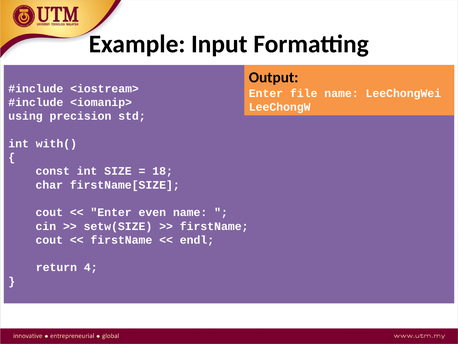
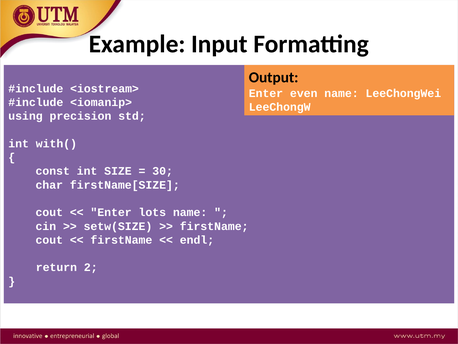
file: file -> even (304, 93)
18: 18 -> 30 (163, 171)
even: even -> lots (152, 212)
4: 4 -> 2 (91, 267)
